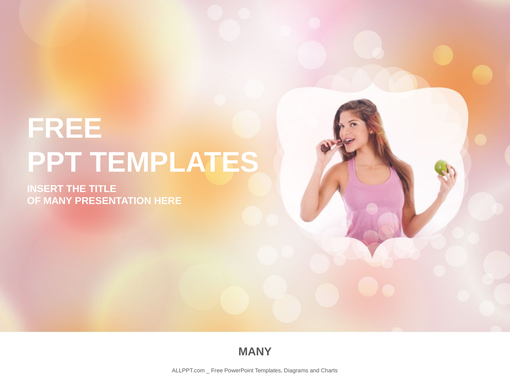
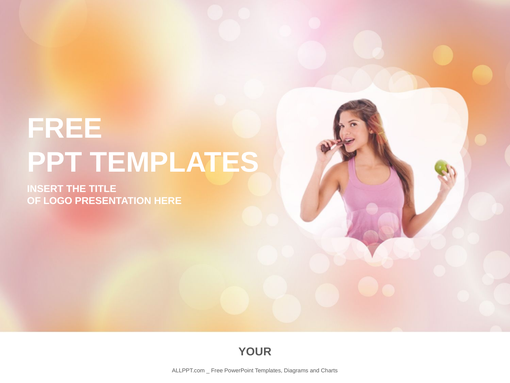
OF MANY: MANY -> LOGO (58, 201)
MANY: MANY -> YOUR (255, 351)
